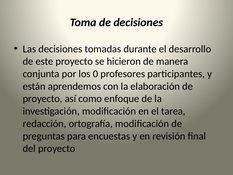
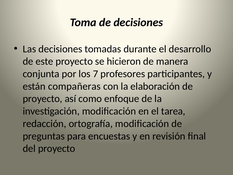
0: 0 -> 7 (96, 74)
aprendemos: aprendemos -> compañeras (74, 86)
